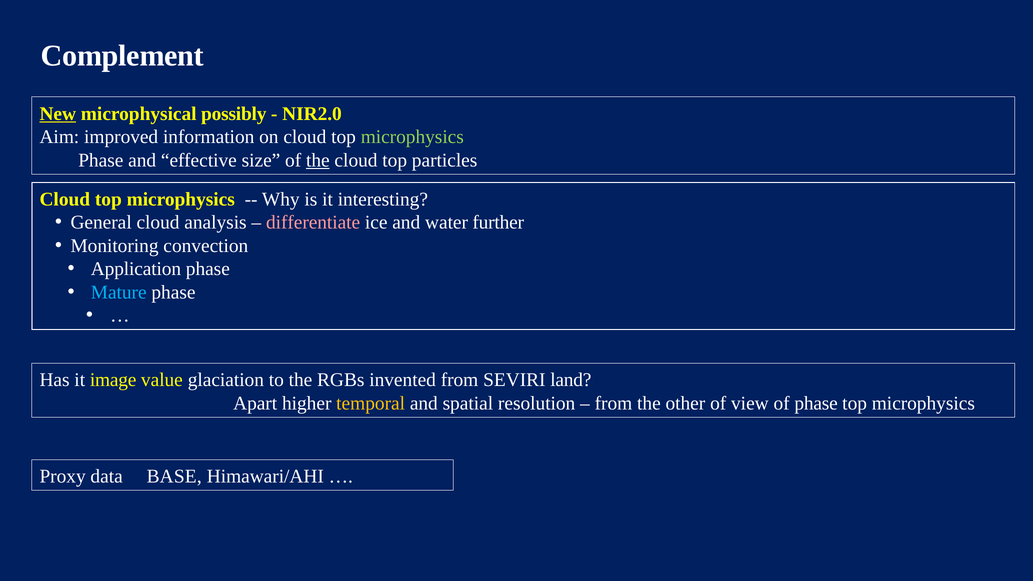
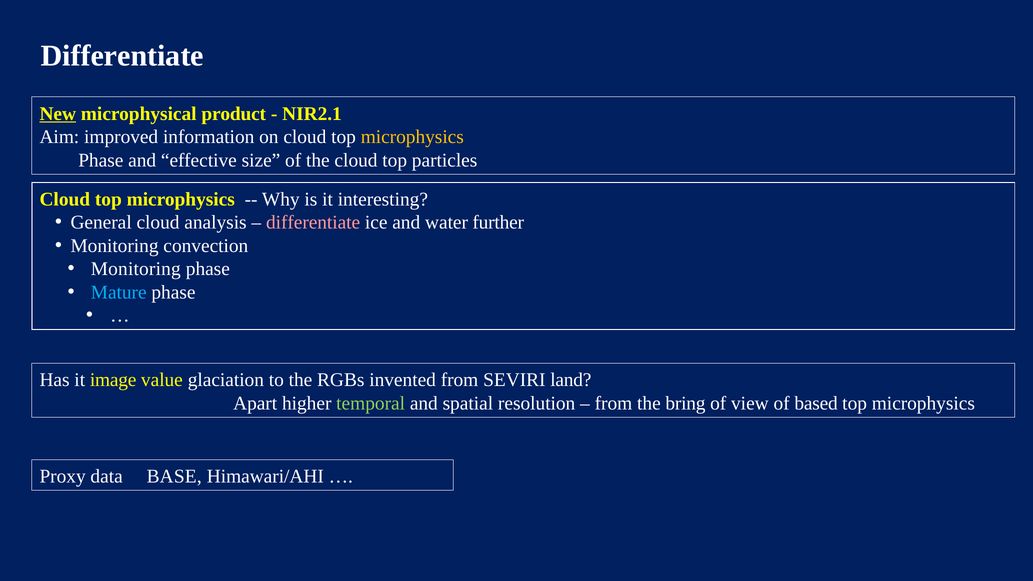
Complement: Complement -> Differentiate (122, 56)
possibly: possibly -> product (234, 114)
NIR2.0: NIR2.0 -> NIR2.1 (312, 114)
microphysics colour: light green -> yellow (412, 137)
the underline: present -> none (318, 160)
Application: Application -> Monitoring (136, 269)
temporal colour: yellow -> light green (371, 403)
other: other -> bring (685, 403)
of phase: phase -> based (816, 403)
